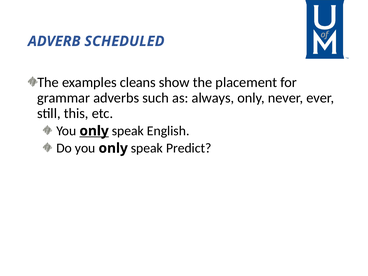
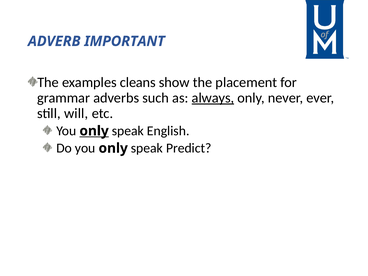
SCHEDULED: SCHEDULED -> IMPORTANT (125, 41)
always underline: none -> present (213, 98)
this: this -> will (76, 113)
